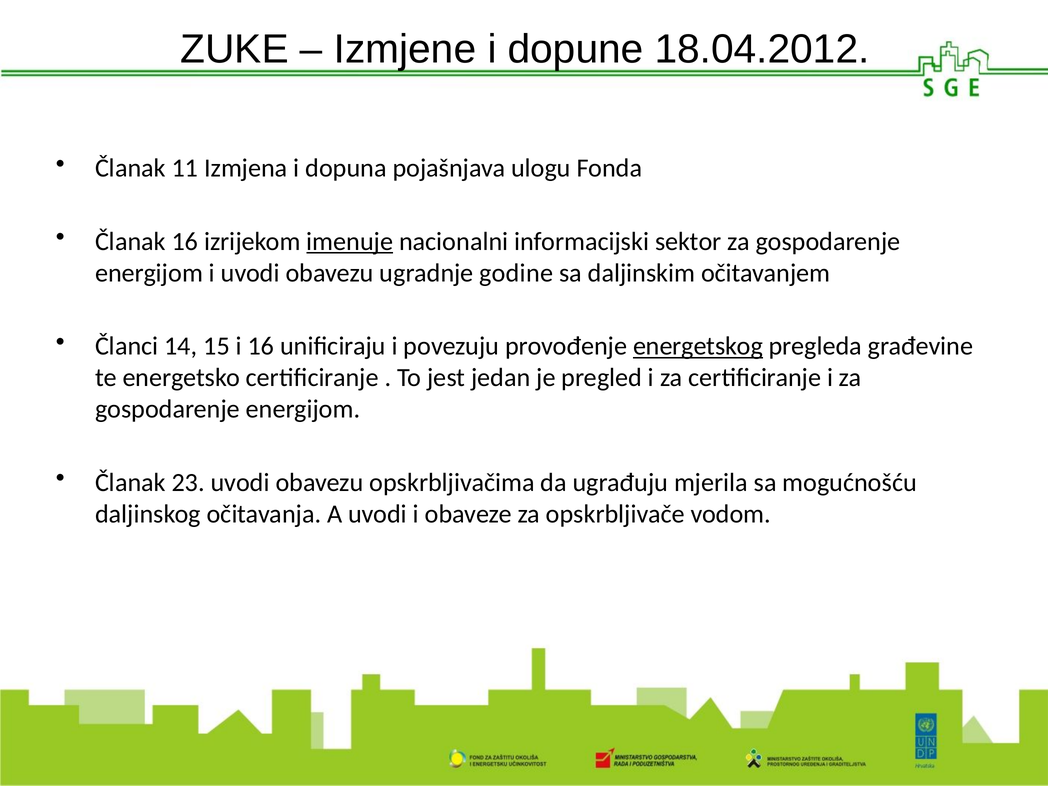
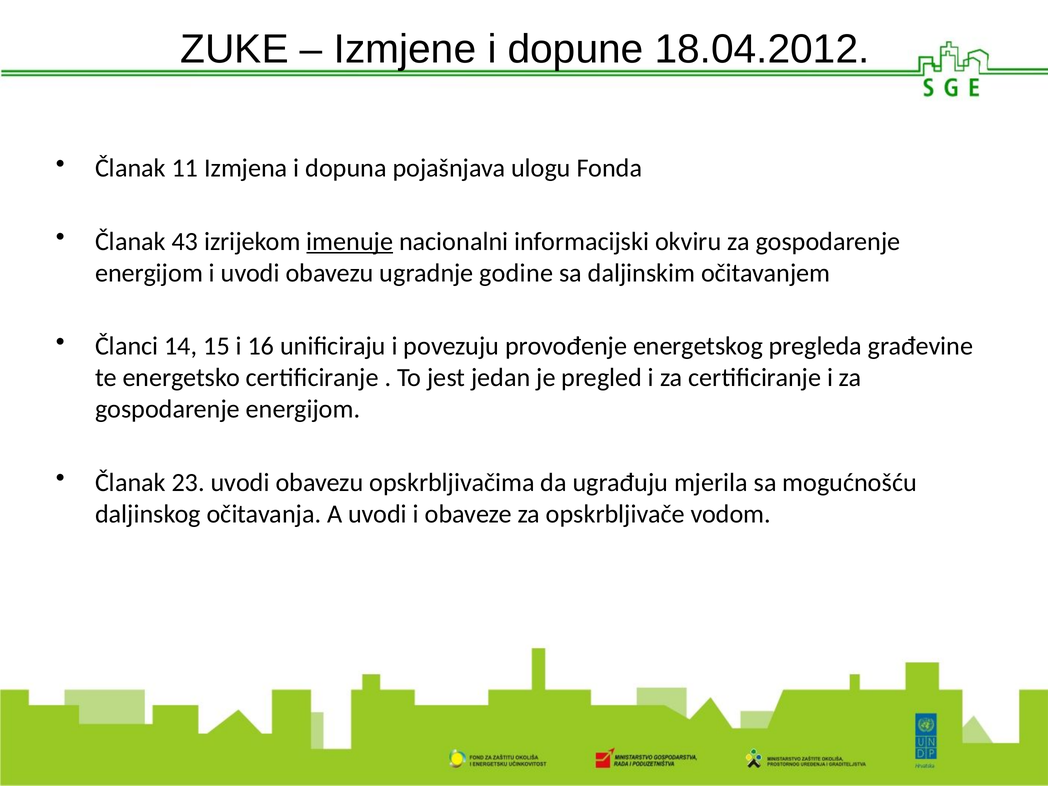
Članak 16: 16 -> 43 (185, 242)
sektor: sektor -> okviru (688, 242)
energetskog underline: present -> none (698, 346)
